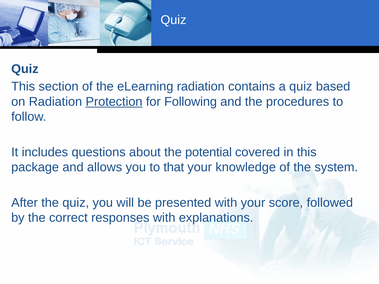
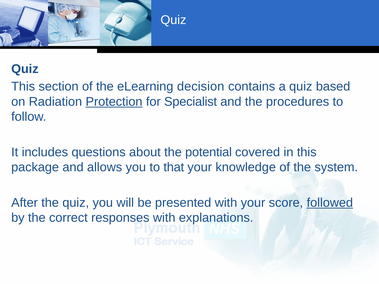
eLearning radiation: radiation -> decision (201, 87)
Following: Following -> Specialist (191, 102)
followed underline: none -> present (330, 203)
